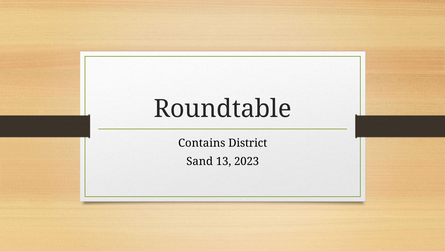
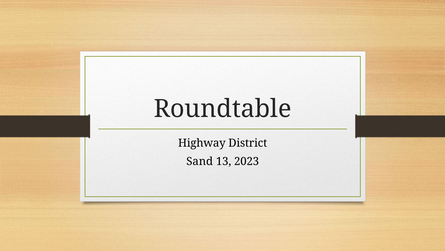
Contains: Contains -> Highway (202, 143)
